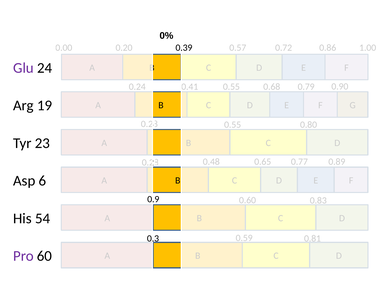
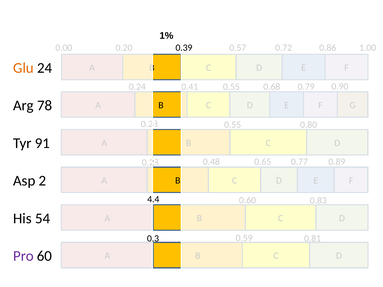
0%: 0% -> 1% (166, 36)
Glu colour: purple -> orange (23, 68)
19: 19 -> 78 (45, 106)
23: 23 -> 91 (42, 143)
6: 6 -> 2 (42, 181)
0.9: 0.9 -> 4.4 (153, 200)
